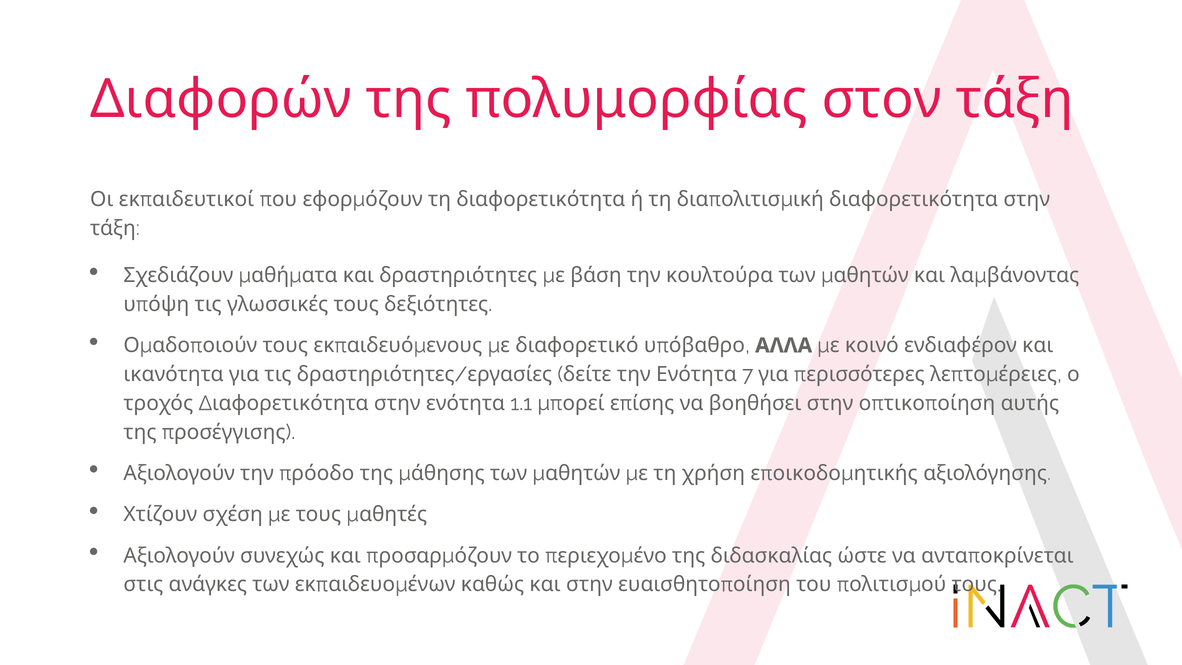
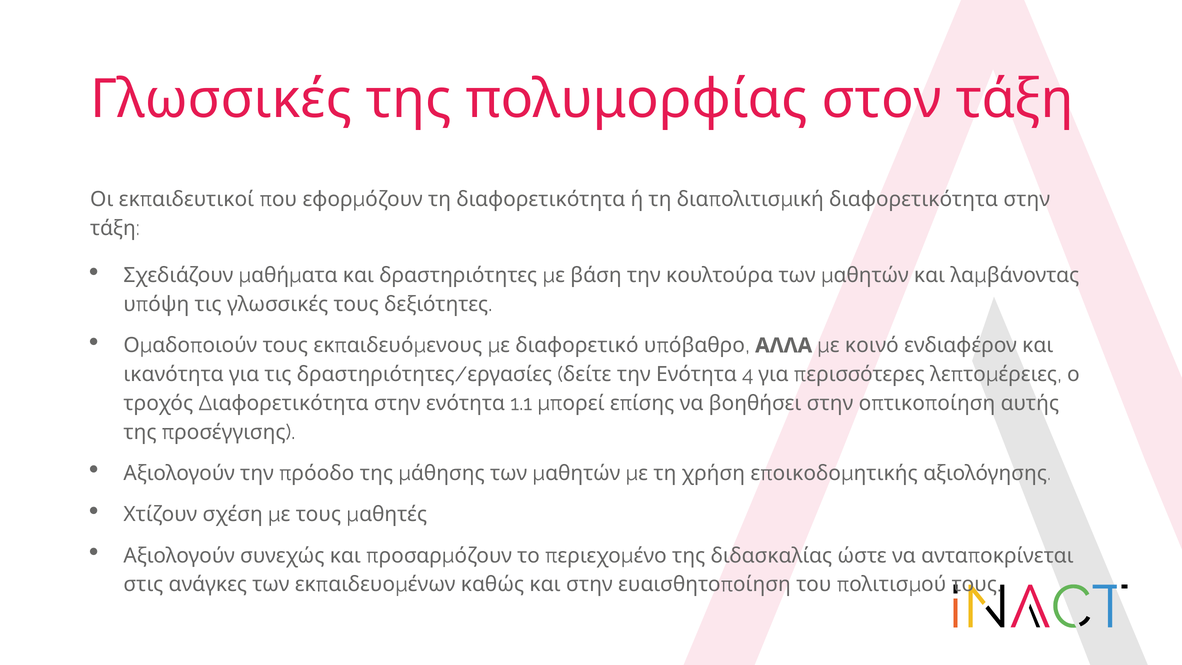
Διαφορών: Διαφορών -> Γλωσσικές (221, 99)
7: 7 -> 4 (748, 374)
